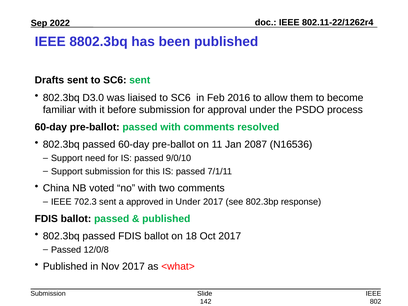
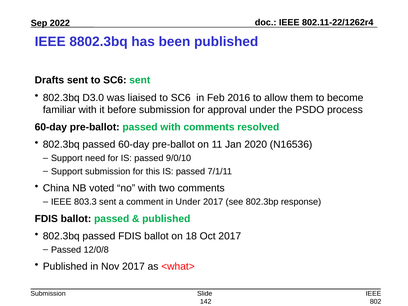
2087: 2087 -> 2020 (256, 145)
702.3: 702.3 -> 803.3 (85, 202)
approved: approved -> comment (145, 202)
